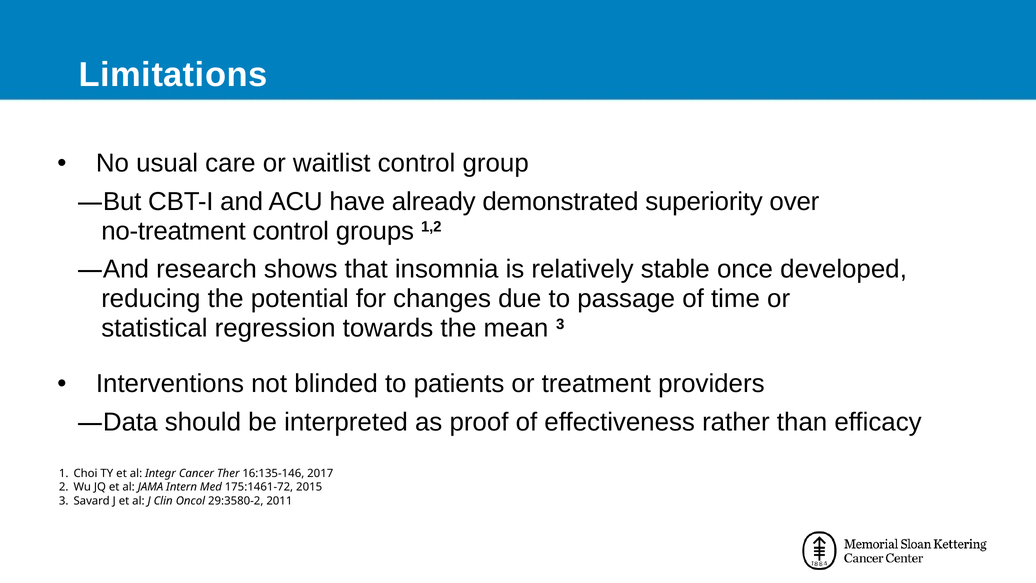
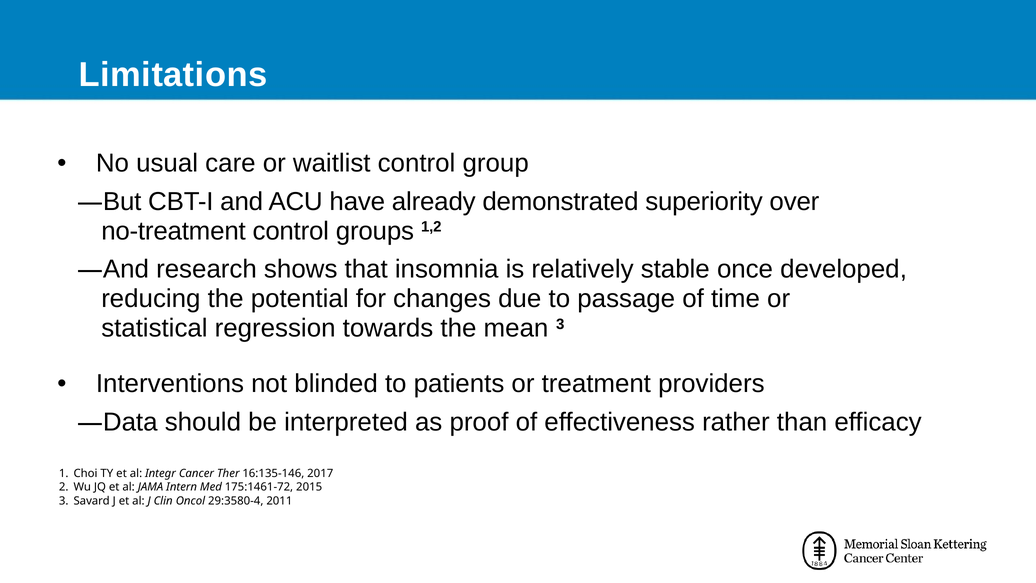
29:3580-2: 29:3580-2 -> 29:3580-4 (236, 501)
